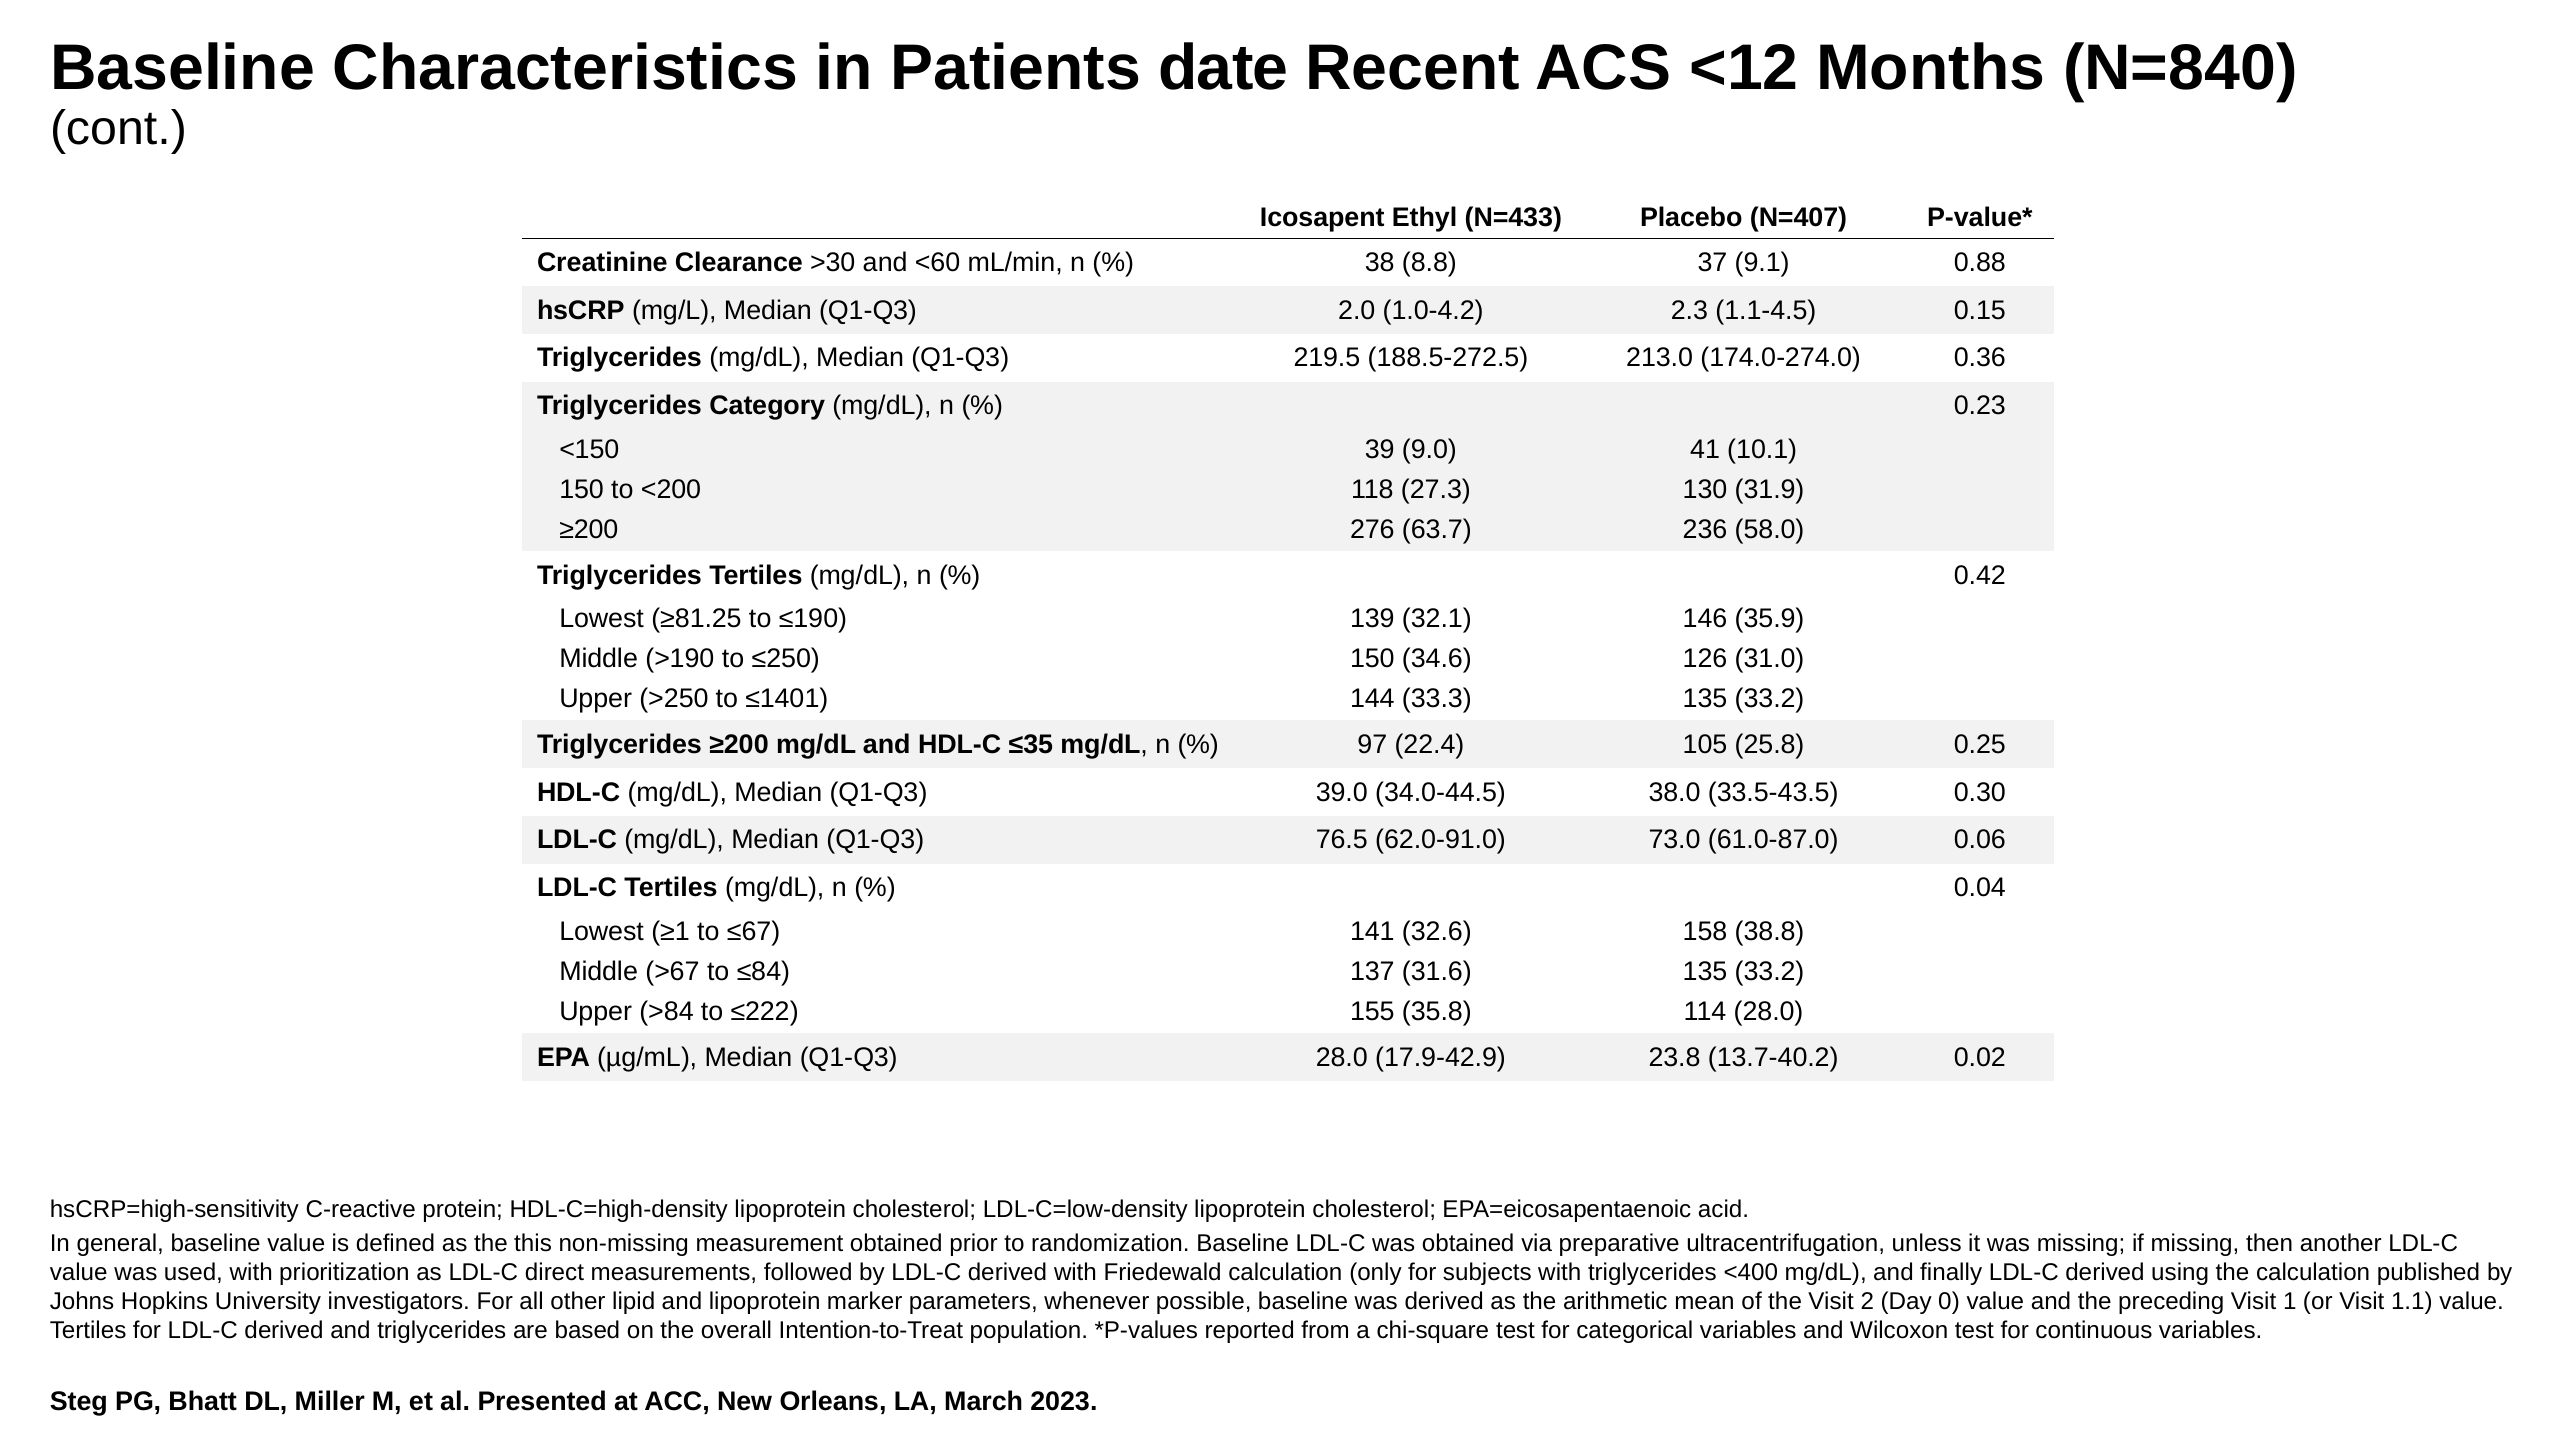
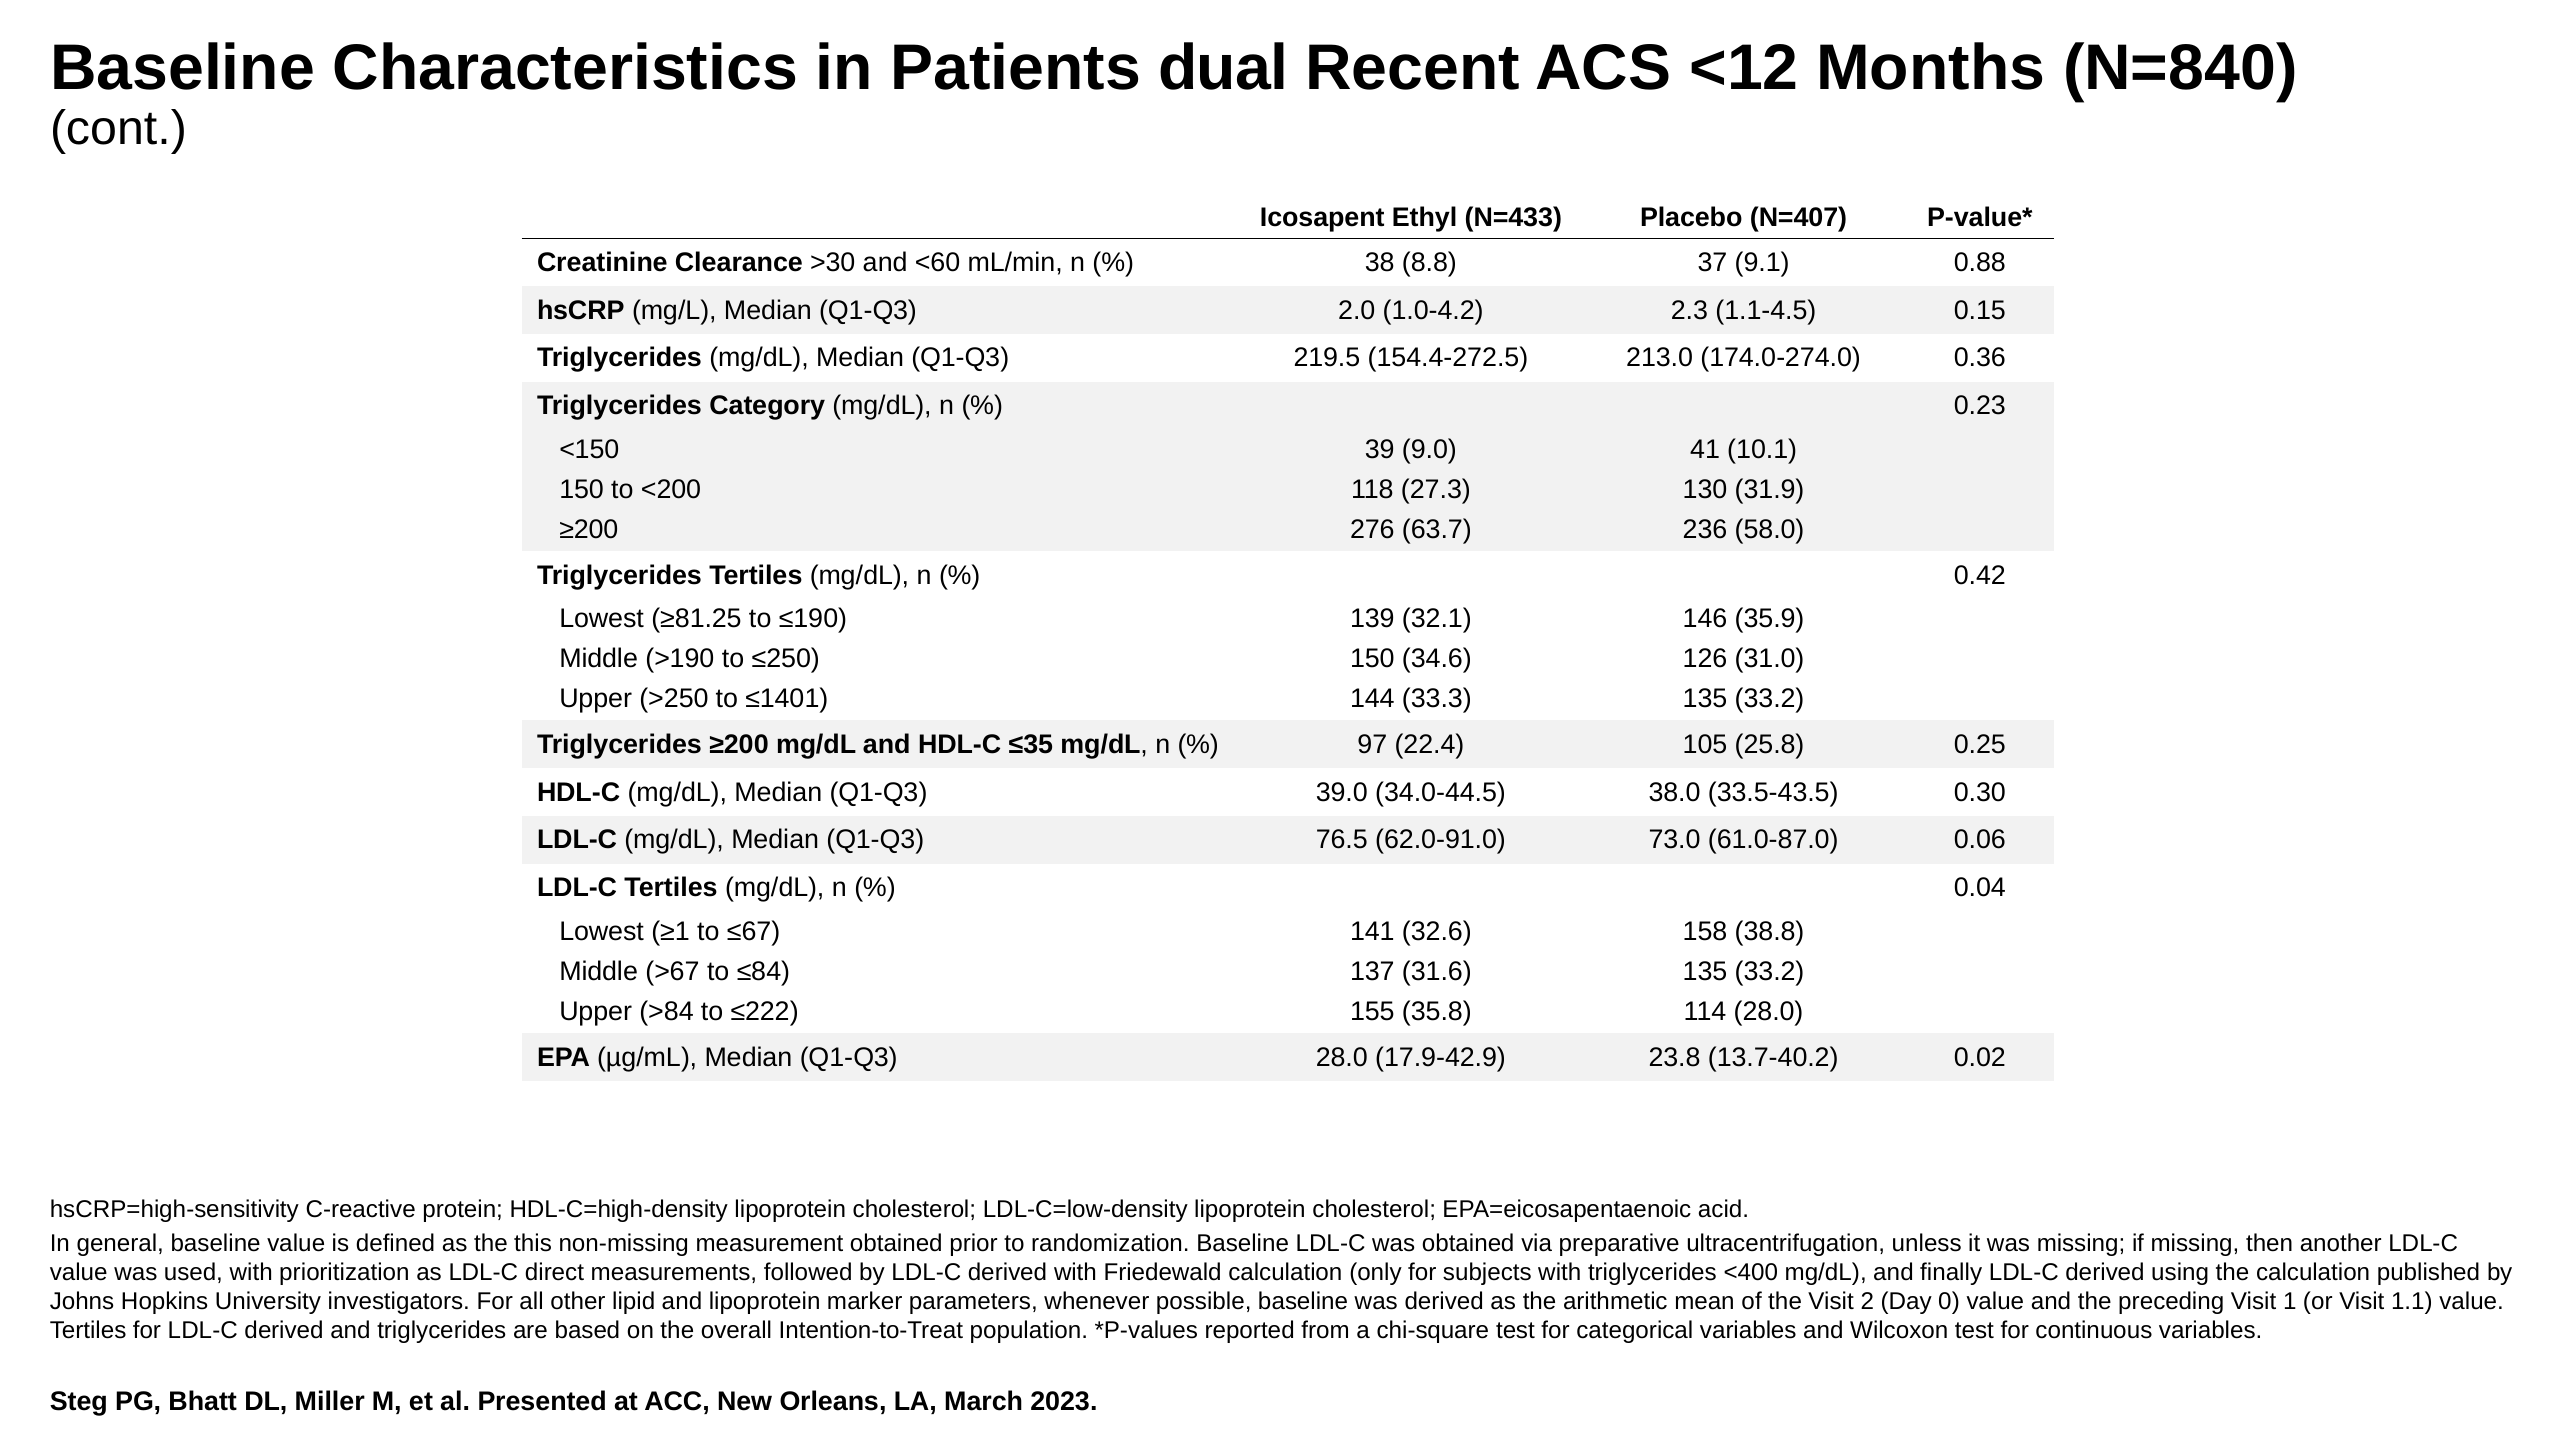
date: date -> dual (1223, 68)
188.5-272.5: 188.5-272.5 -> 154.4-272.5 (1448, 358)
